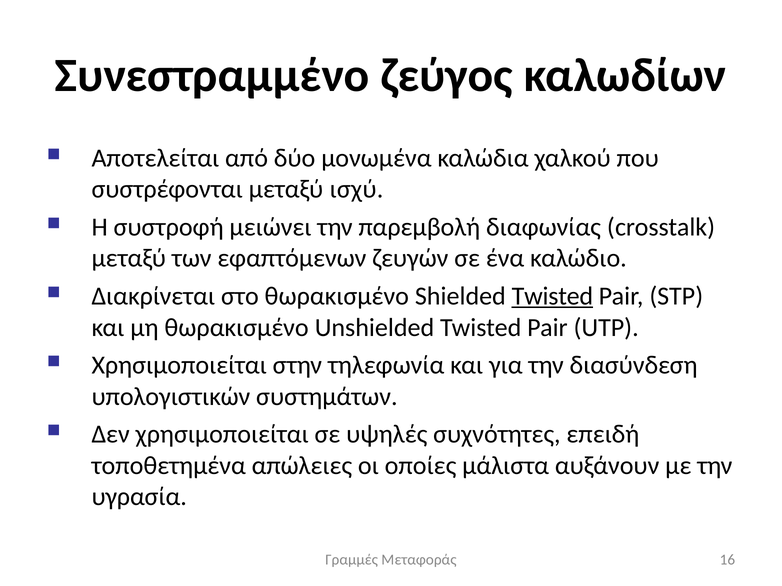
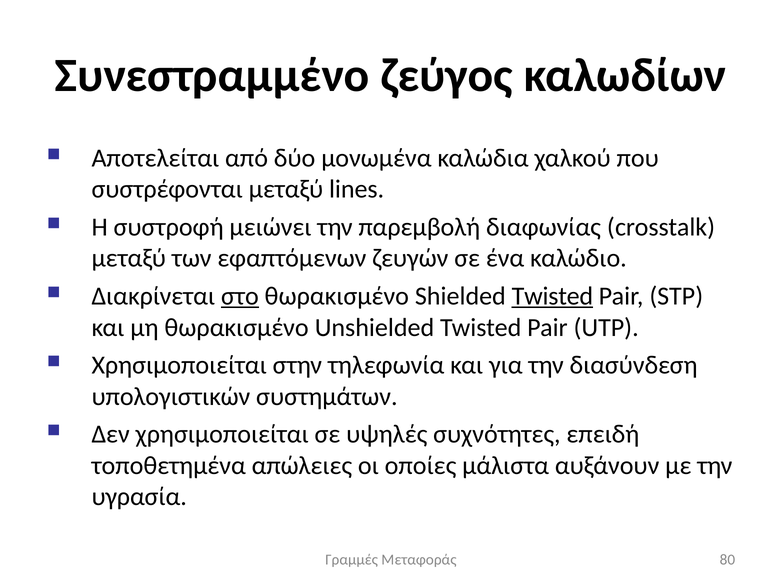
ισχύ: ισχύ -> lines (357, 190)
στο underline: none -> present (240, 296)
16: 16 -> 80 (727, 560)
